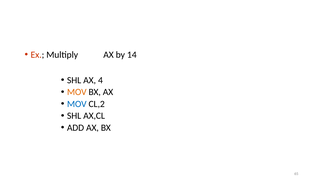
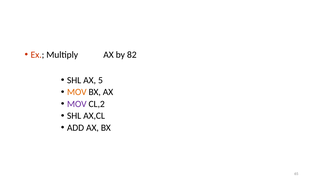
14: 14 -> 82 (132, 55)
4: 4 -> 5 (100, 80)
MOV colour: blue -> purple (77, 104)
